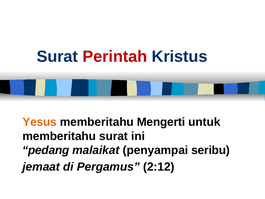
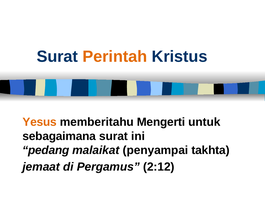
Perintah colour: red -> orange (115, 57)
memberitahu: memberitahu -> sebagaimana (59, 136)
seribu: seribu -> takhta (211, 150)
